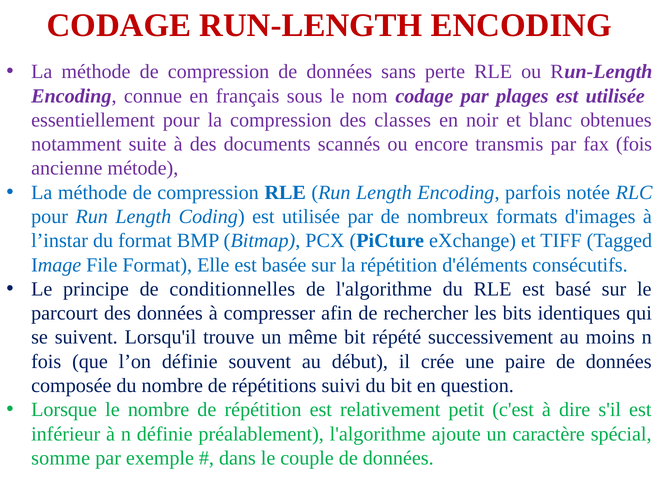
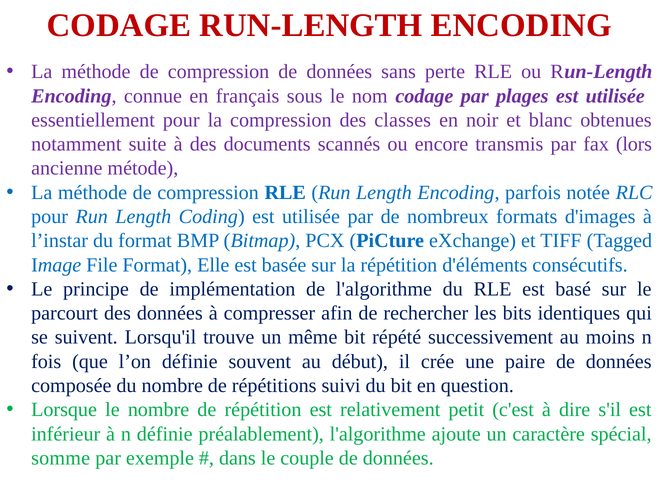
fax fois: fois -> lors (634, 144)
conditionnelles: conditionnelles -> implémentation (232, 289)
